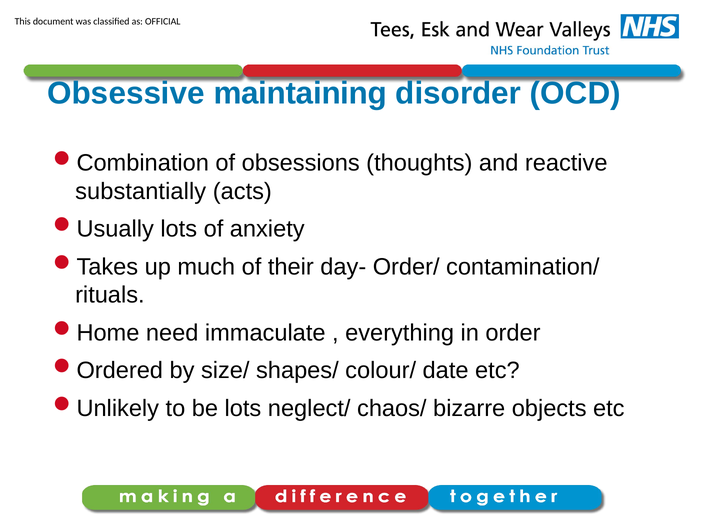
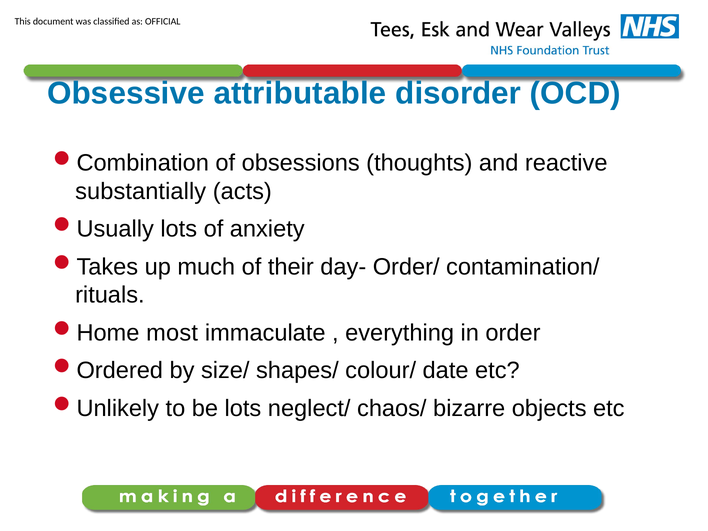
maintaining: maintaining -> attributable (300, 94)
need: need -> most (172, 333)
